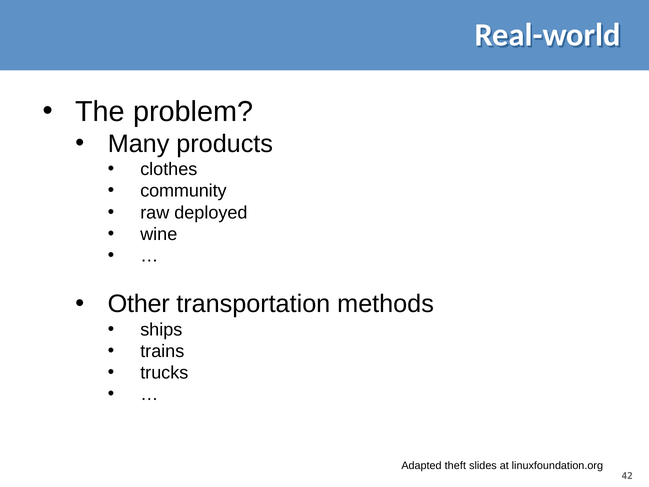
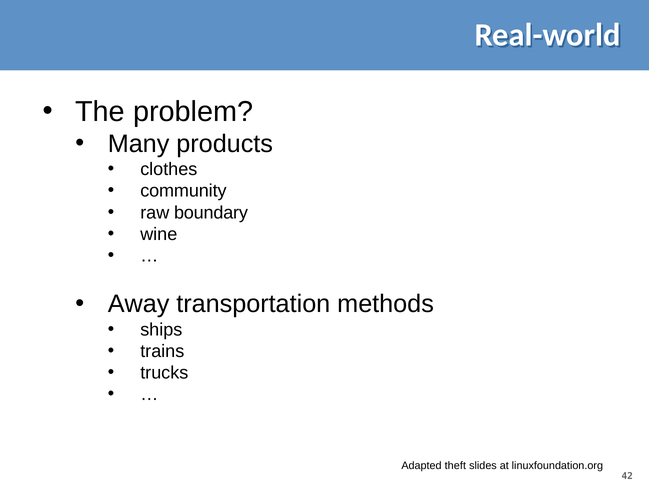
deployed: deployed -> boundary (211, 213)
Other: Other -> Away (139, 304)
